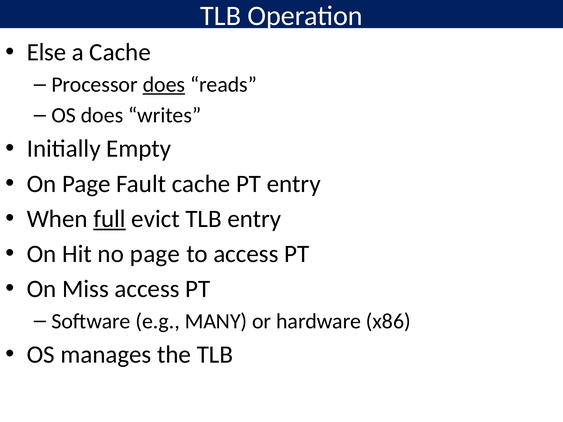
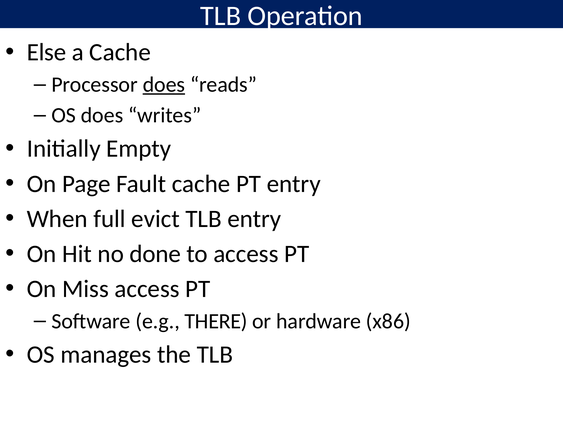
full underline: present -> none (110, 219)
no page: page -> done (155, 254)
MANY: MANY -> THERE (216, 321)
